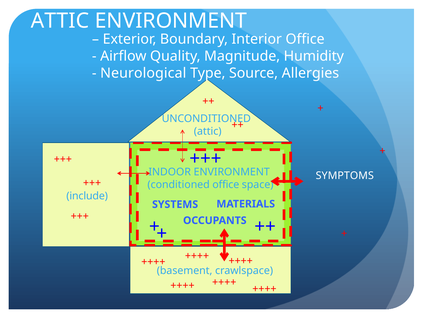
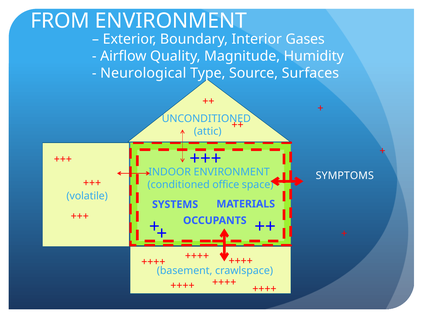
ATTIC: ATTIC -> FROM (60, 21)
Interior Office: Office -> Gases (305, 39)
Allergies: Allergies -> Surfaces (310, 73)
include: include -> volatile (87, 195)
